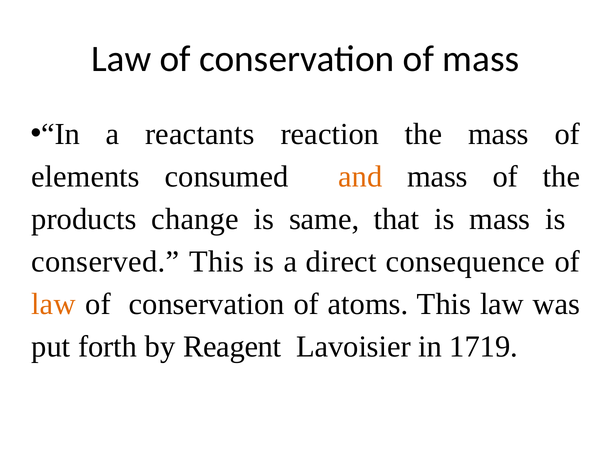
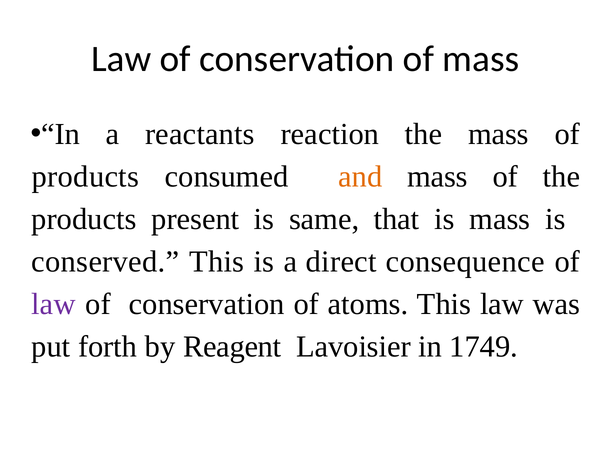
elements: elements -> products (85, 177)
change: change -> present (195, 219)
law colour: orange -> purple (54, 304)
1719: 1719 -> 1749 (484, 347)
